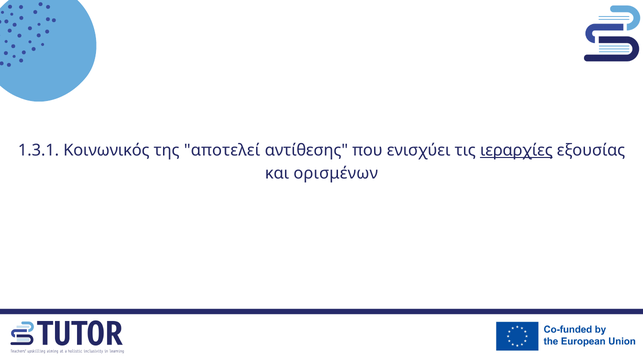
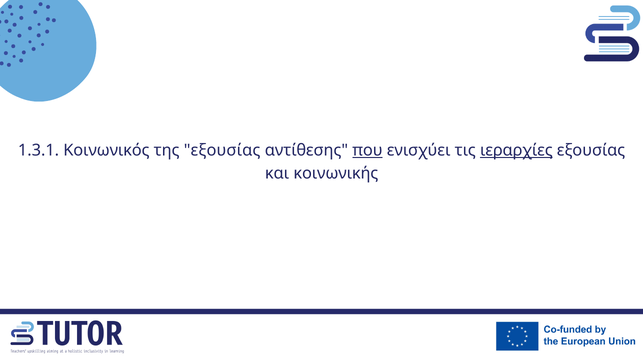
της αποτελεί: αποτελεί -> εξουσίας (222, 150)
που underline: none -> present (367, 150)
ορισμένων: ορισμένων -> κοινωνικής (336, 173)
